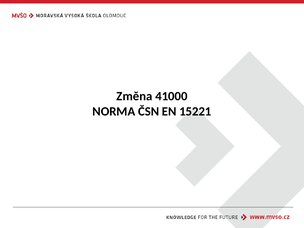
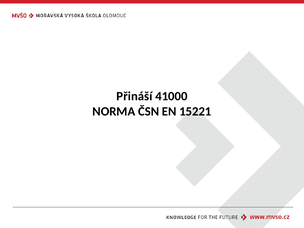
Změna: Změna -> Přináší (134, 96)
